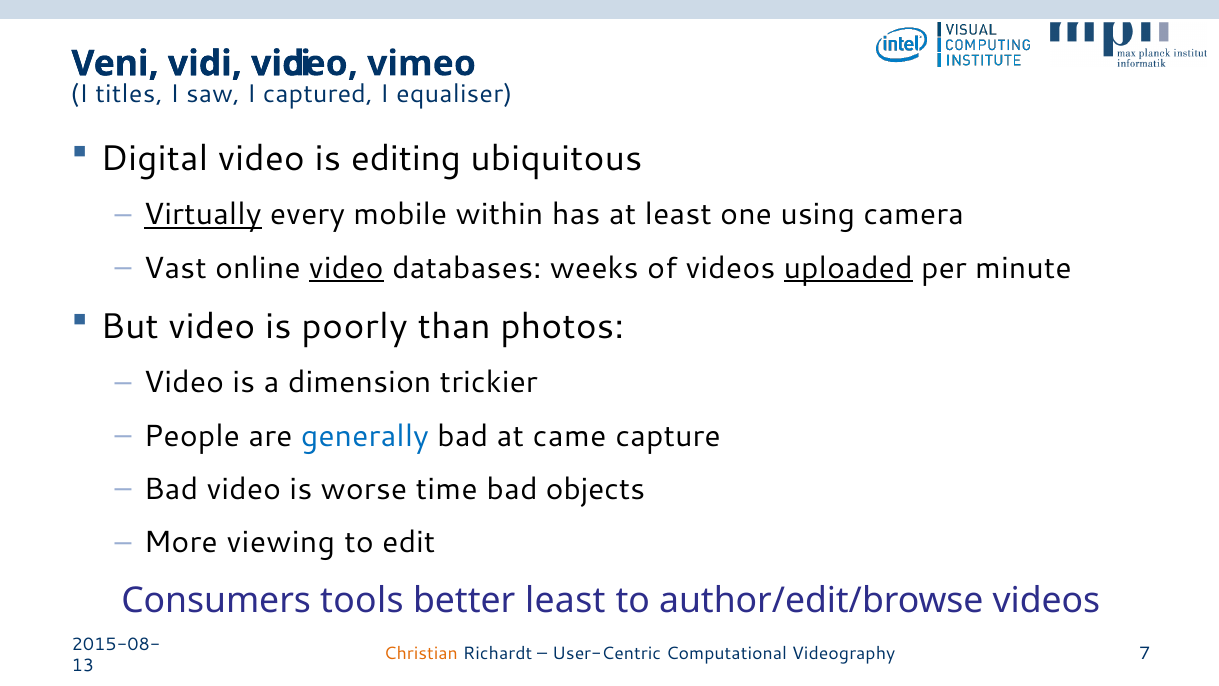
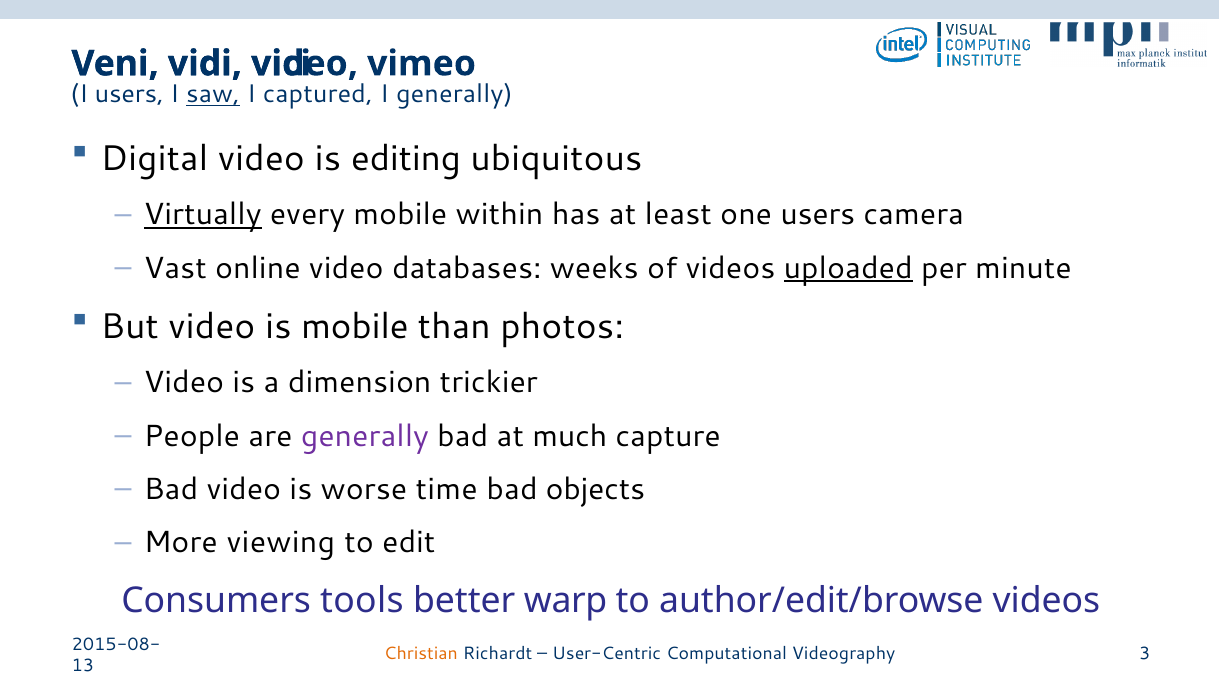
I titles: titles -> users (129, 94)
saw underline: none -> present (213, 94)
I equaliser: equaliser -> generally (454, 94)
one using: using -> users (818, 215)
video underline: present -> none (346, 268)
is poorly: poorly -> mobile (355, 326)
generally colour: blue -> purple (365, 436)
came: came -> much (570, 436)
better least: least -> warp (566, 601)
7: 7 -> 3 (1145, 653)
